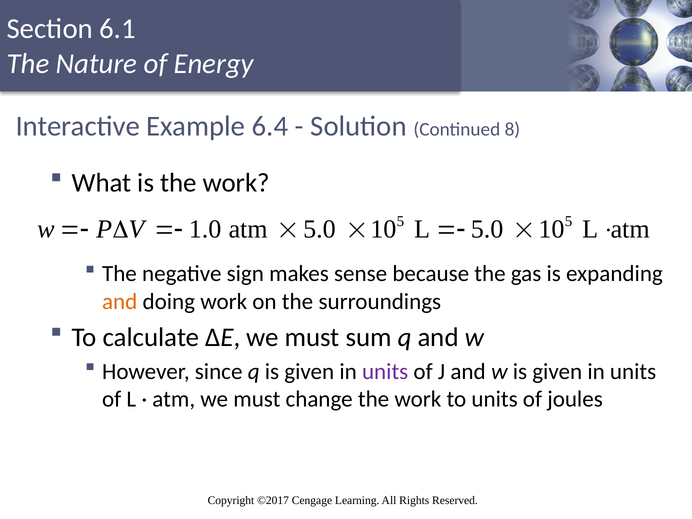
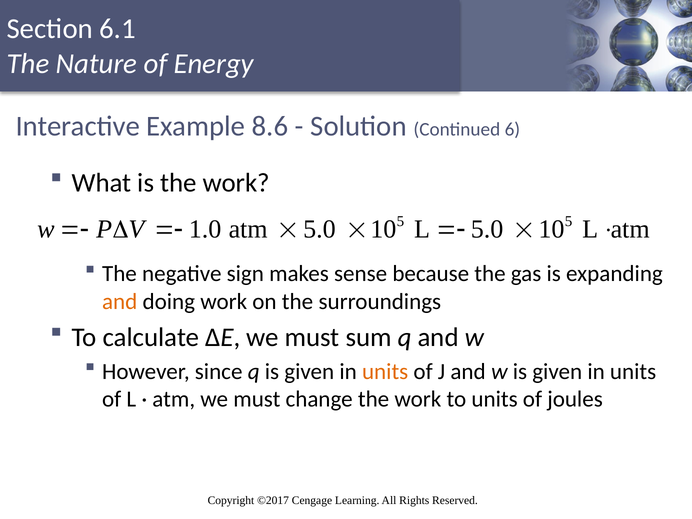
6.4: 6.4 -> 8.6 (270, 126)
8: 8 -> 6 (512, 130)
units colour: purple -> orange (385, 372)
